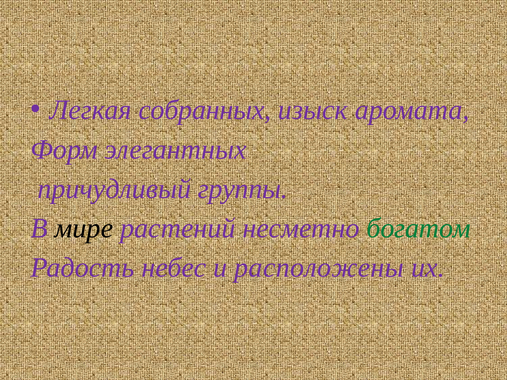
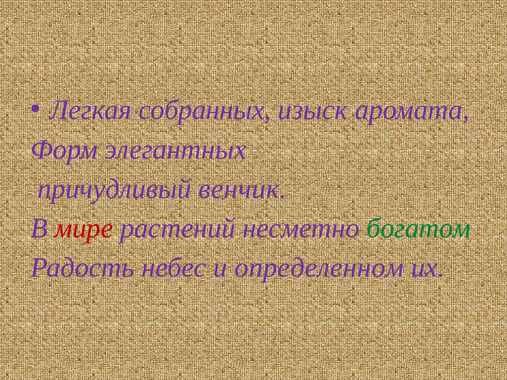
группы: группы -> венчик (243, 189)
мире colour: black -> red (84, 228)
расположены: расположены -> определенном (319, 268)
